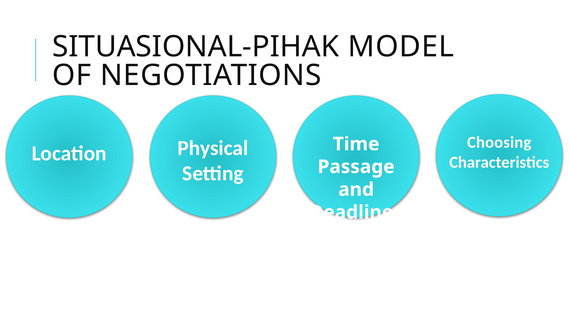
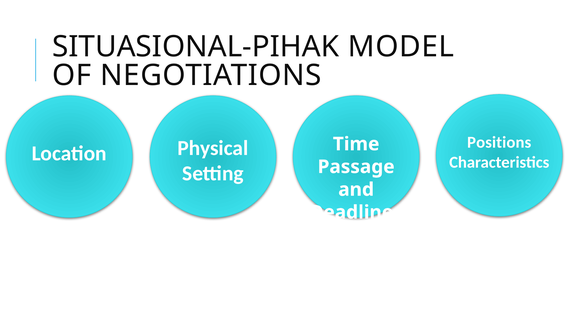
Choosing: Choosing -> Positions (499, 143)
